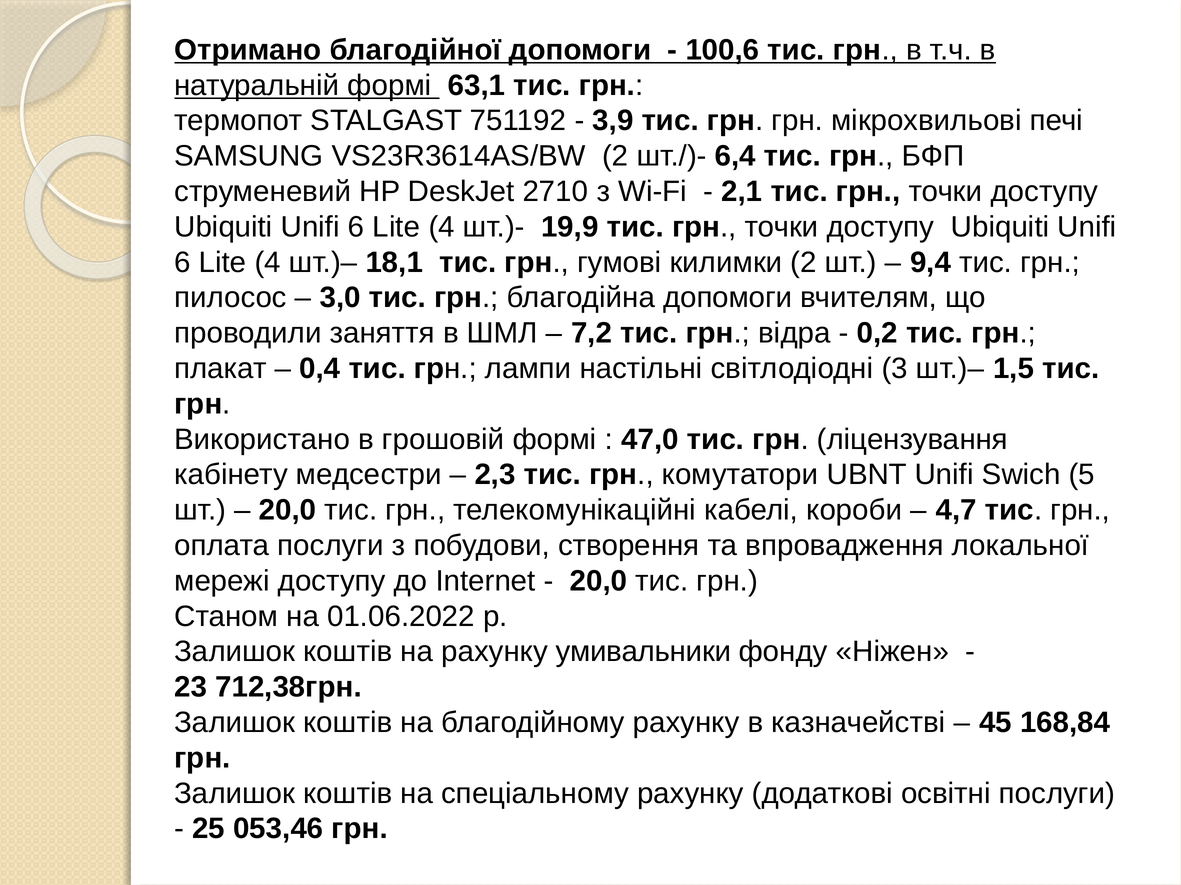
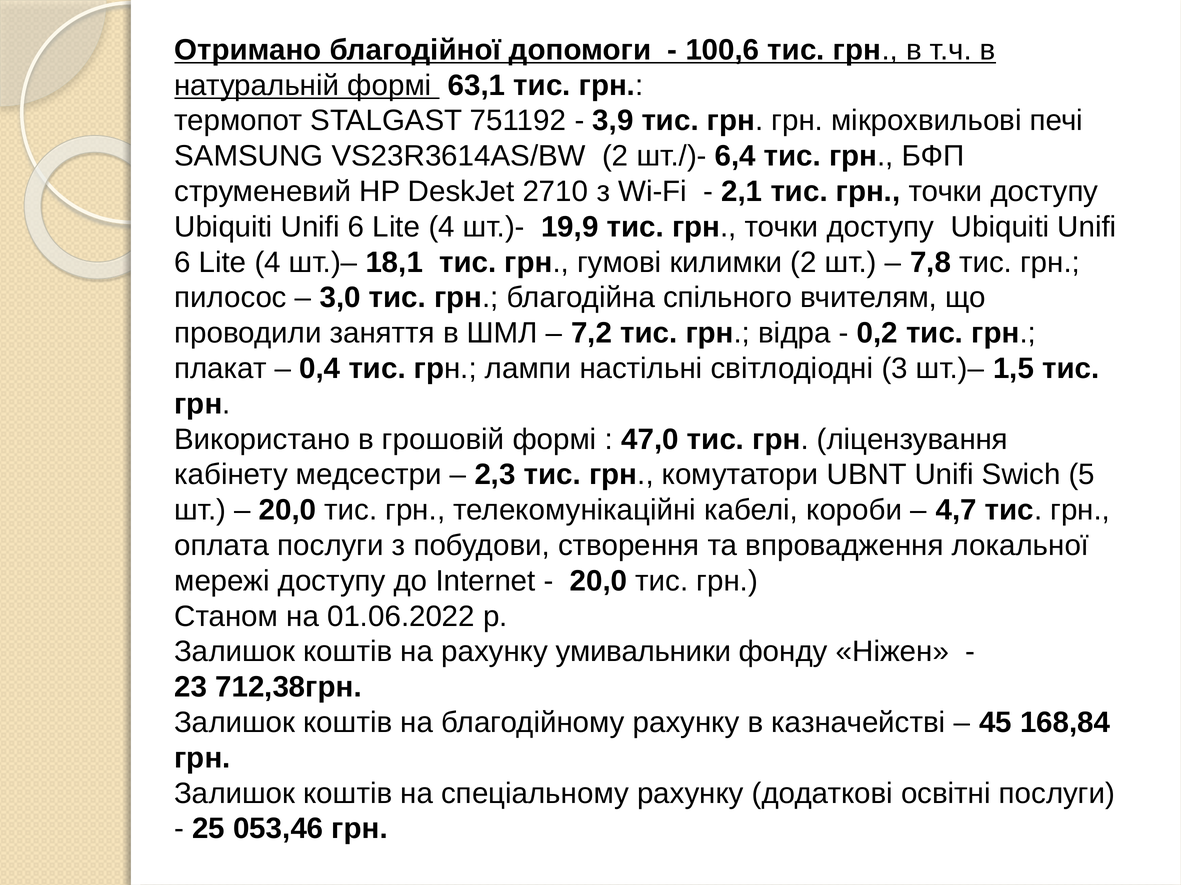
9,4: 9,4 -> 7,8 (931, 262)
благодійна допомоги: допомоги -> спільного (728, 298)
